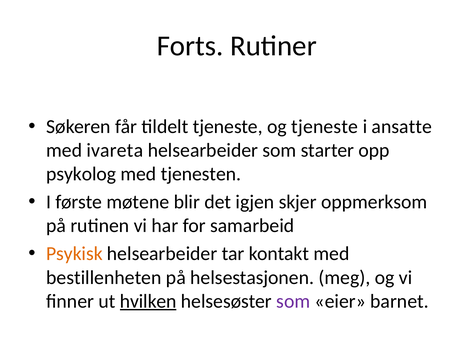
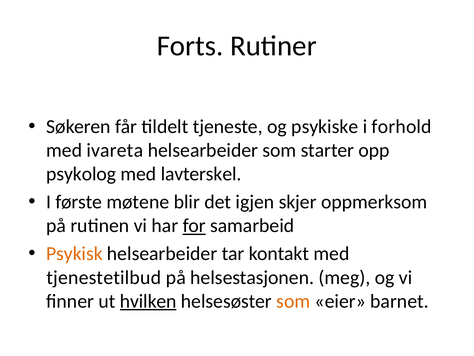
og tjeneste: tjeneste -> psykiske (325, 126)
ansatte: ansatte -> forhold (402, 126)
tjenesten: tjenesten -> lavterskel (201, 174)
for underline: none -> present (194, 225)
bestillenheten: bestillenheten -> tjenestetilbud (104, 277)
som colour: purple -> orange (293, 301)
